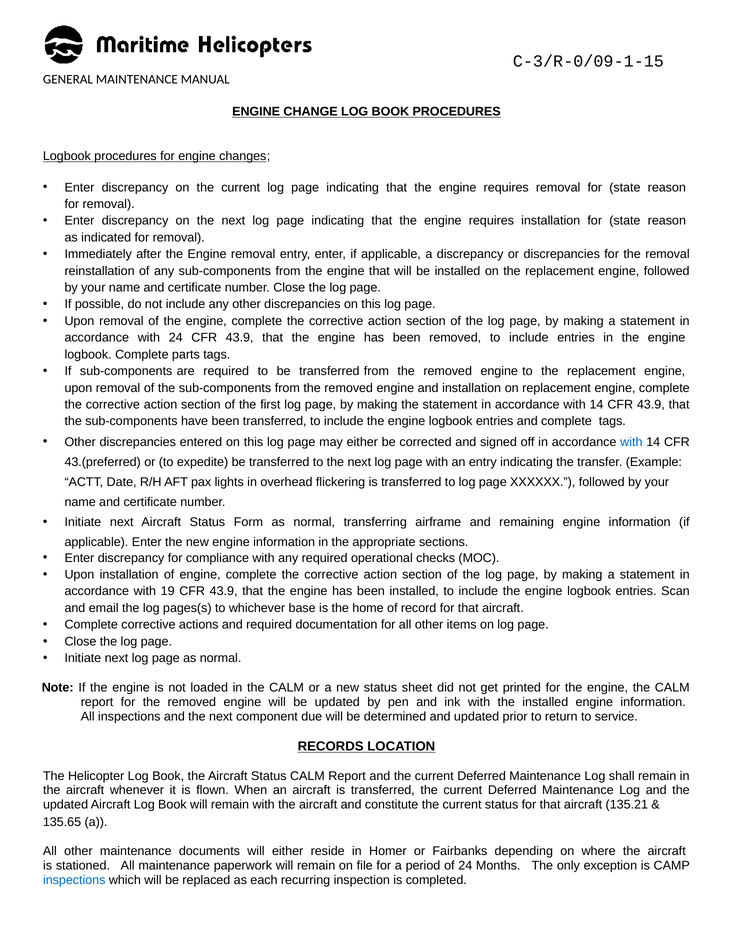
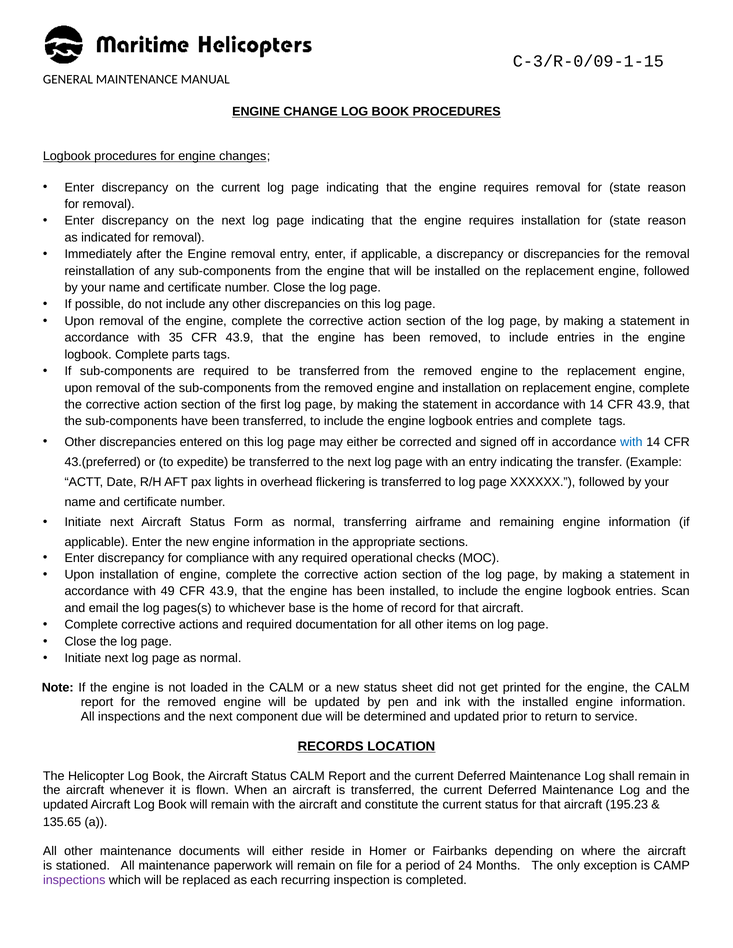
with 24: 24 -> 35 (176, 338)
19: 19 -> 49 (168, 592)
135.21: 135.21 -> 195.23 (627, 805)
inspections colour: blue -> purple (74, 880)
